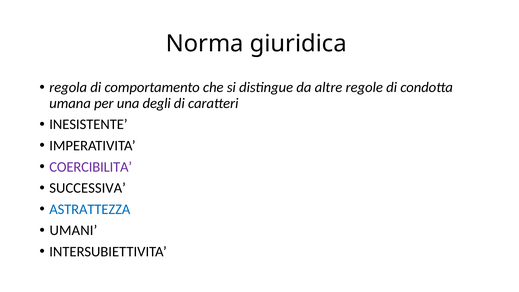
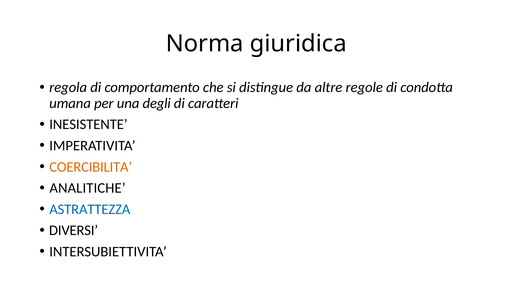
COERCIBILITA colour: purple -> orange (91, 167)
SUCCESSIVA: SUCCESSIVA -> ANALITICHE (87, 188)
UMANI: UMANI -> DIVERSI (74, 230)
